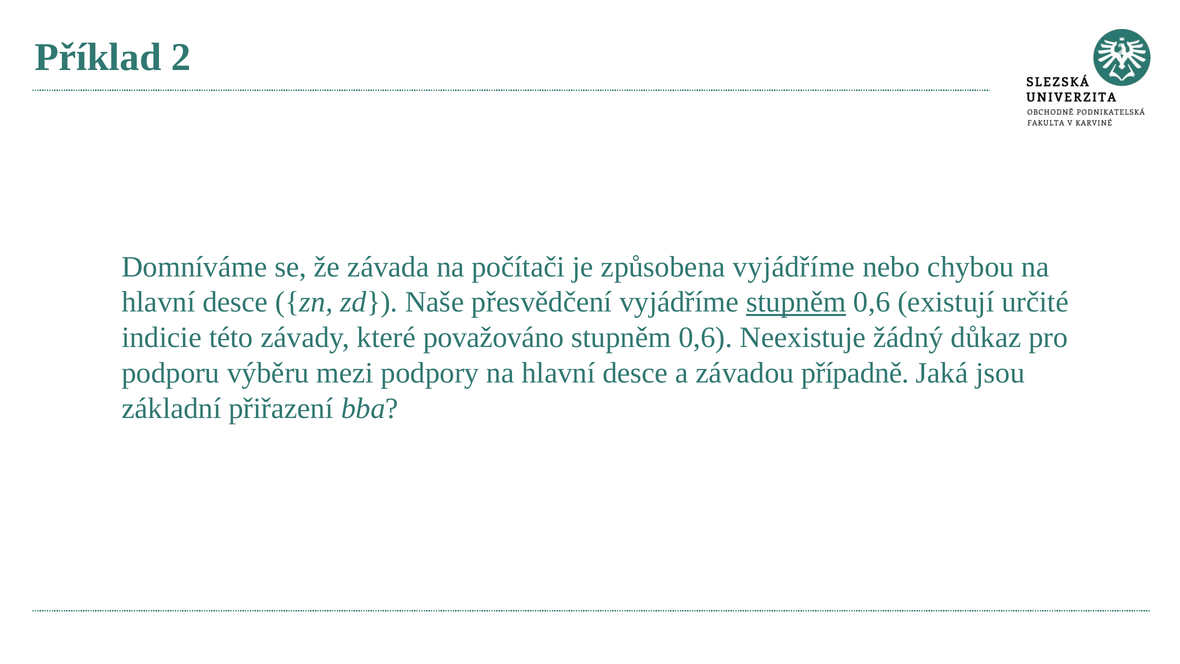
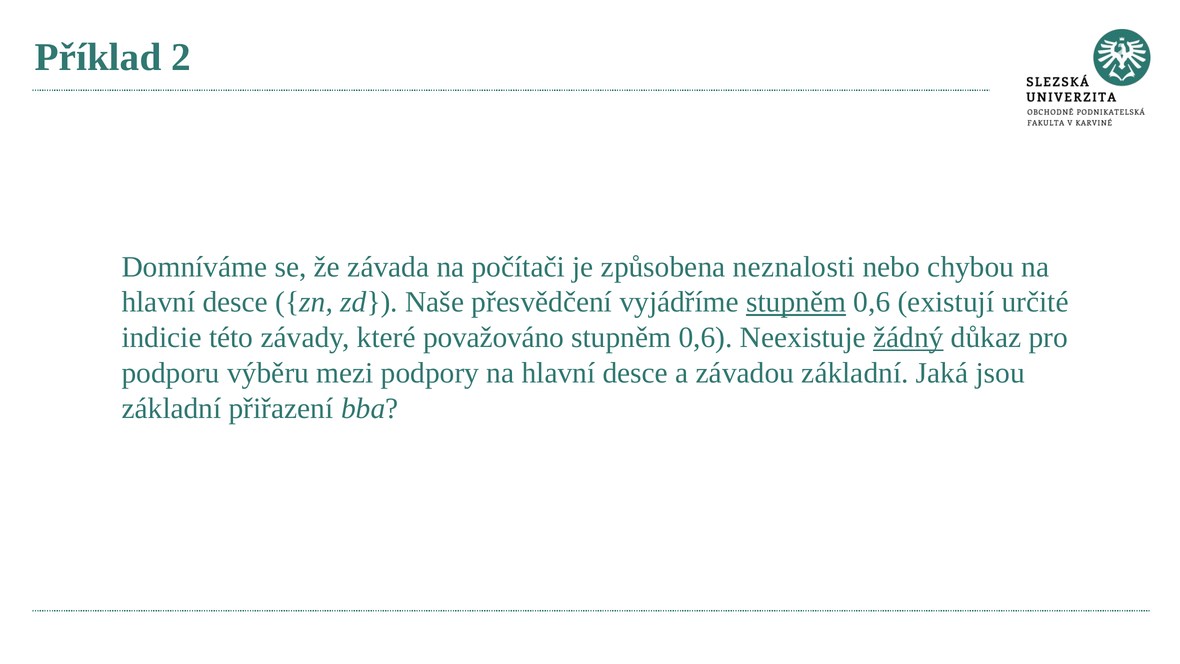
způsobena vyjádříme: vyjádříme -> neznalosti (794, 267)
žádný underline: none -> present (908, 338)
závadou případně: případně -> základní (855, 373)
